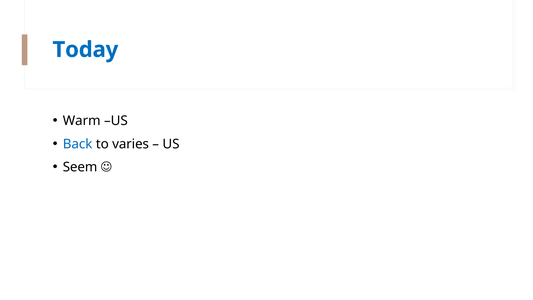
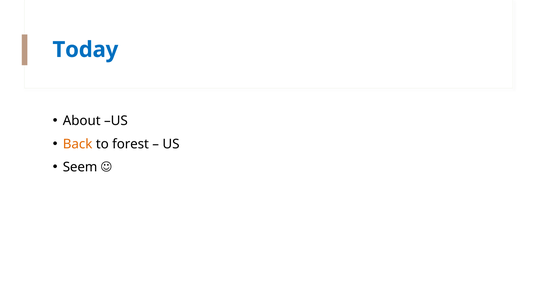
Warm: Warm -> About (82, 121)
Back colour: blue -> orange (78, 144)
varies: varies -> forest (131, 144)
